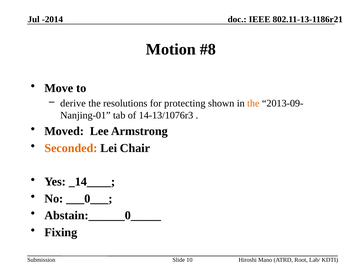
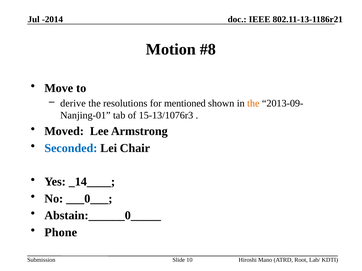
protecting: protecting -> mentioned (185, 103)
14-13/1076r3: 14-13/1076r3 -> 15-13/1076r3 (166, 116)
Seconded colour: orange -> blue (71, 148)
Fixing: Fixing -> Phone (61, 233)
